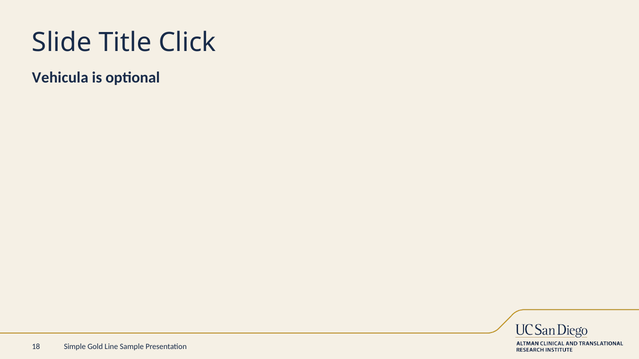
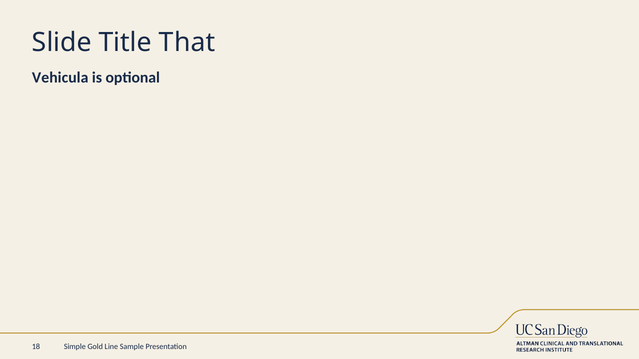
Click: Click -> That (187, 42)
